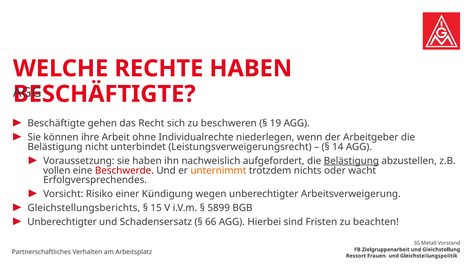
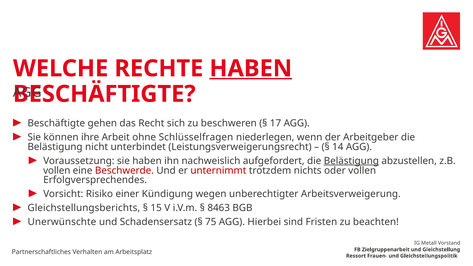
HABEN underline: none -> present (251, 68)
19: 19 -> 17 (276, 123)
Individualrechte: Individualrechte -> Schlüsselfragen (196, 137)
unternimmt colour: orange -> red (218, 170)
oder wacht: wacht -> vollen (362, 170)
5899: 5899 -> 8463 (219, 208)
Unberechtigter: Unberechtigter -> Unerwünschte (62, 222)
66: 66 -> 75 (211, 222)
